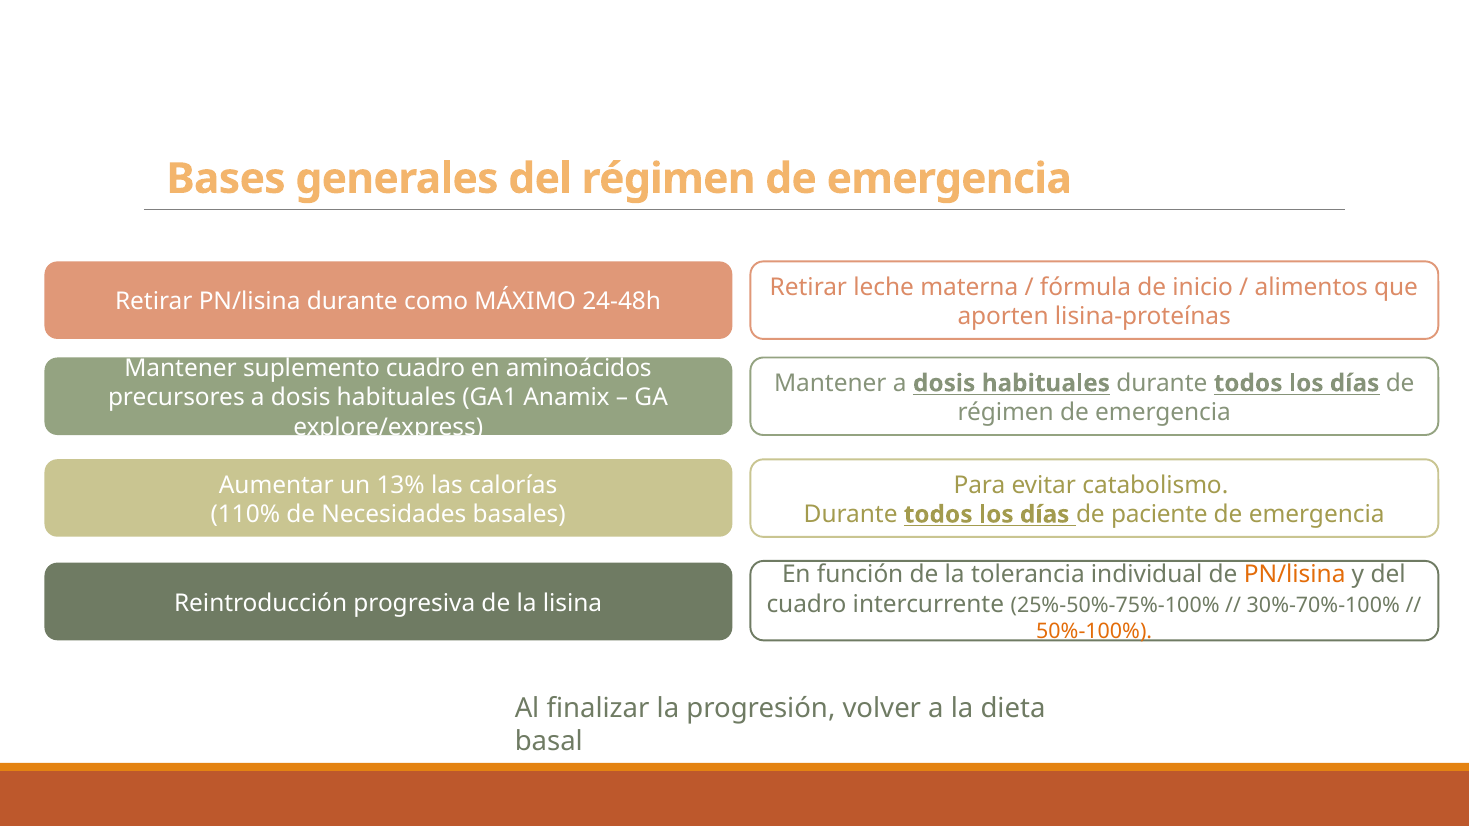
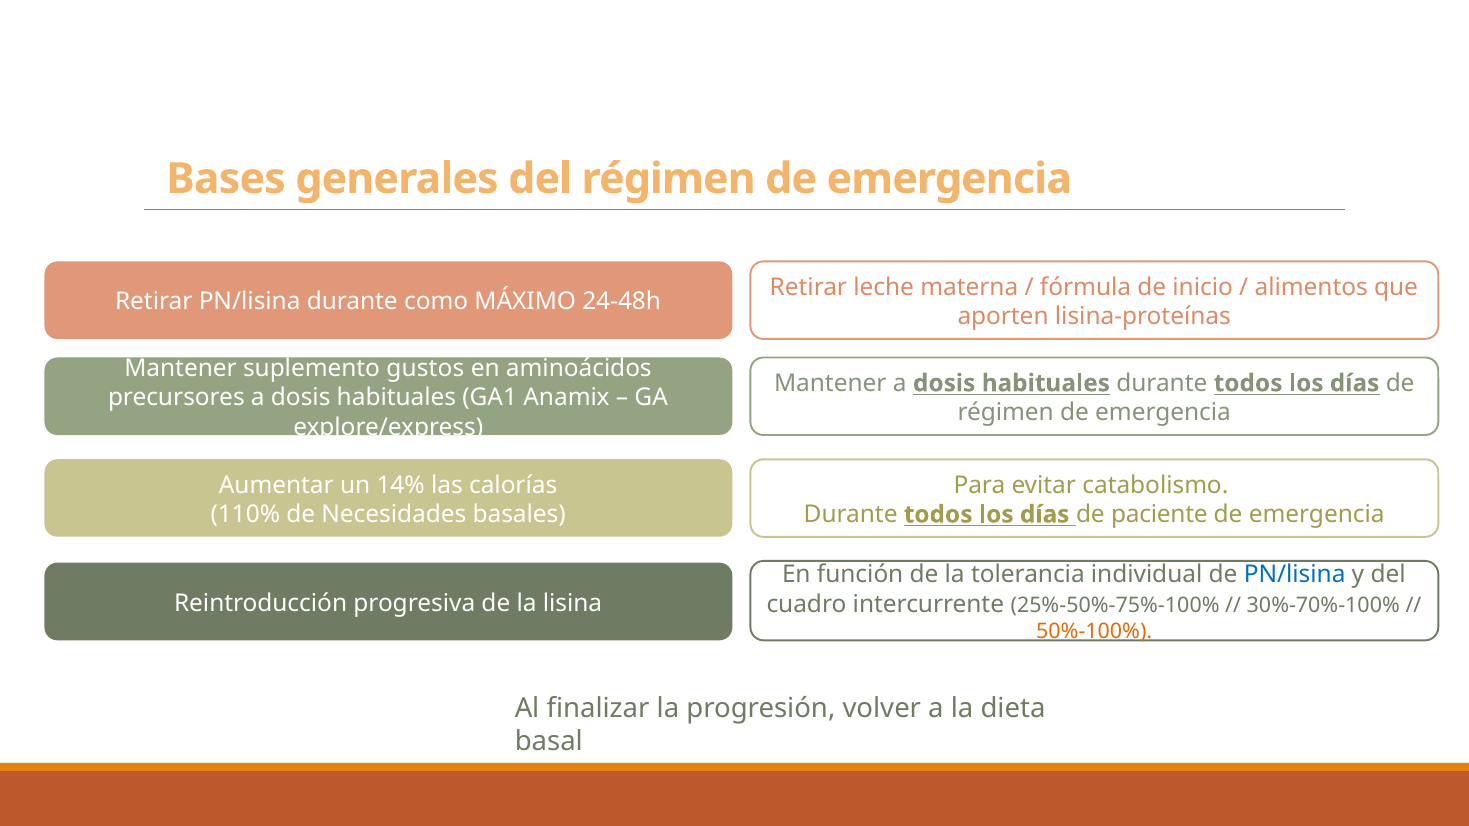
suplemento cuadro: cuadro -> gustos (425, 369)
13%: 13% -> 14% (401, 485)
PN/lisina colour: orange -> blue (1295, 575)
